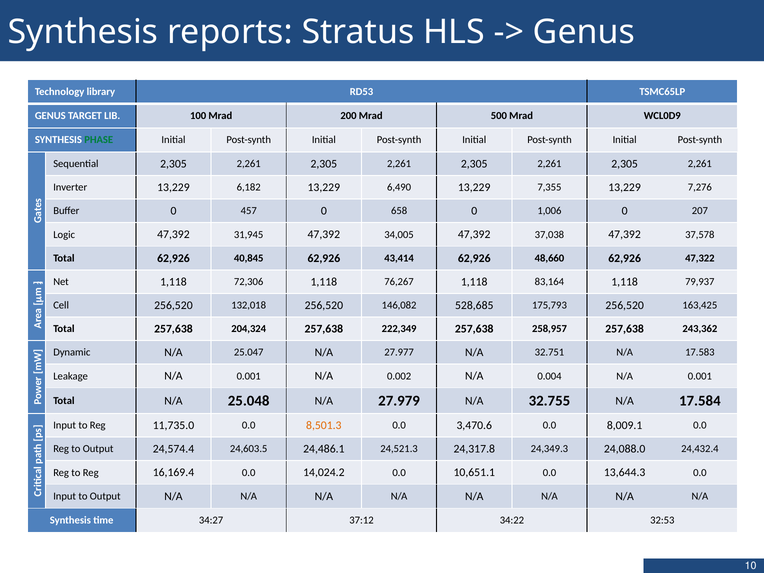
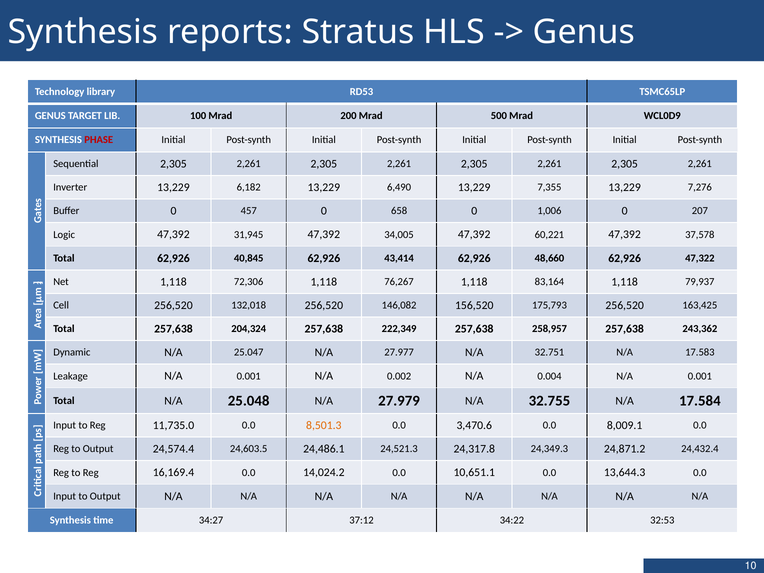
PHASE colour: green -> red (99, 140)
37,038: 37,038 -> 60,221 (549, 235)
528,685: 528,685 -> 156,520 (474, 305)
24,088.0: 24,088.0 -> 24,871.2 (625, 449)
